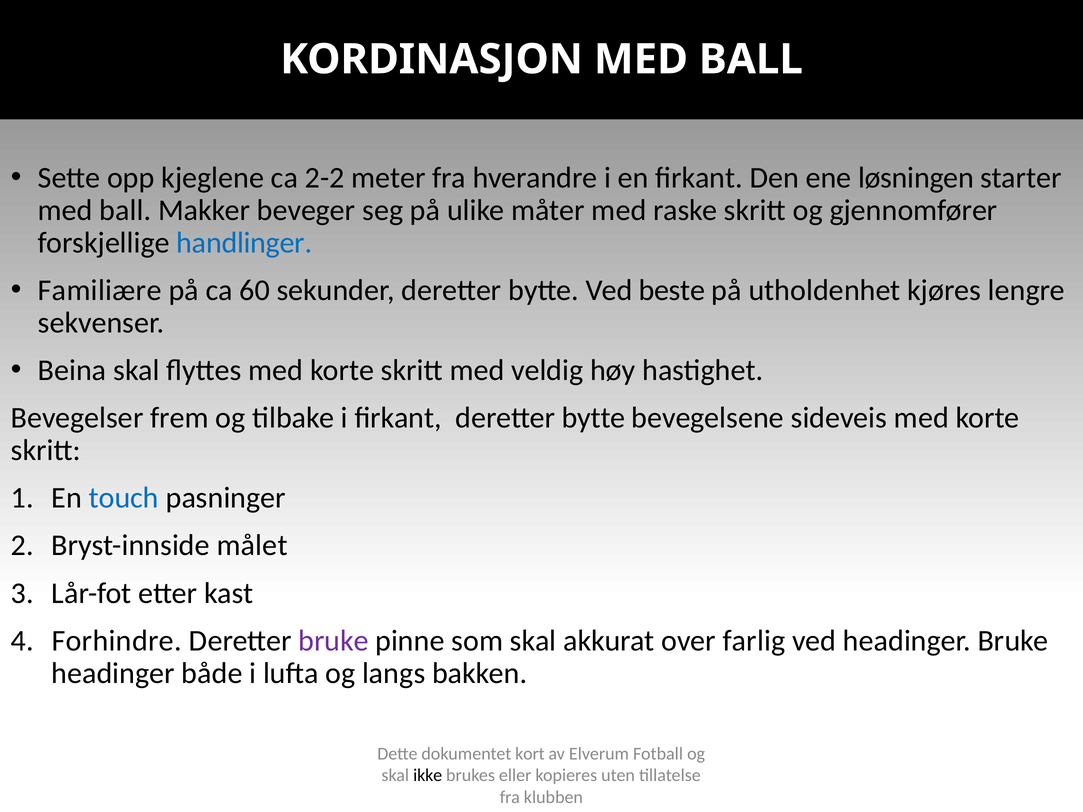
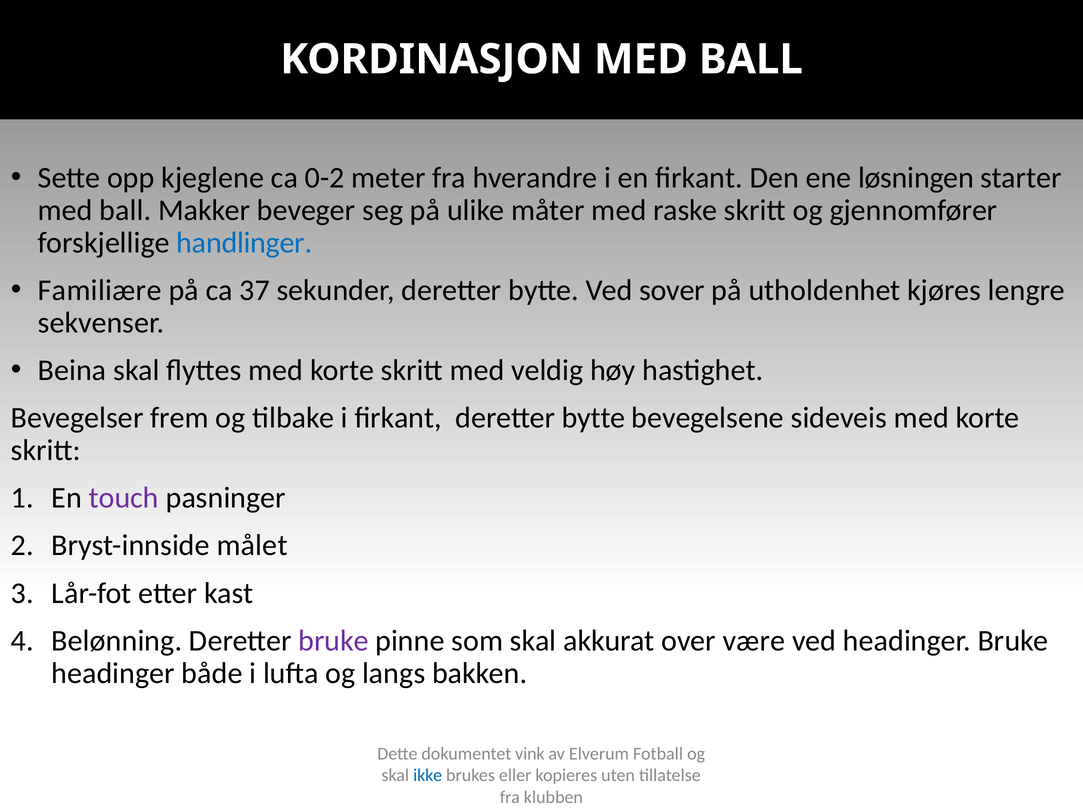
2-2: 2-2 -> 0-2 (325, 178)
60: 60 -> 37 (255, 290)
beste: beste -> sover (672, 290)
touch colour: blue -> purple (124, 498)
Forhindre: Forhindre -> Belønning (117, 641)
farlig: farlig -> være (754, 641)
kort: kort -> vink (530, 754)
ikke colour: black -> blue (428, 776)
